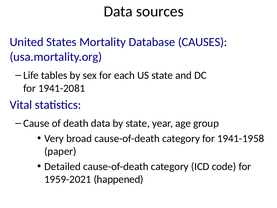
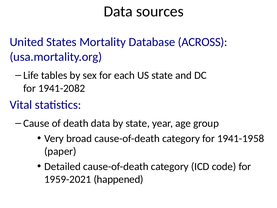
CAUSES: CAUSES -> ACROSS (203, 42)
1941-2081: 1941-2081 -> 1941-2082 (62, 88)
